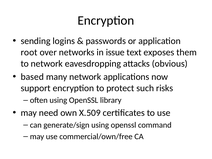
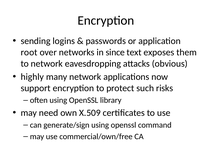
issue: issue -> since (115, 52)
based: based -> highly (32, 77)
